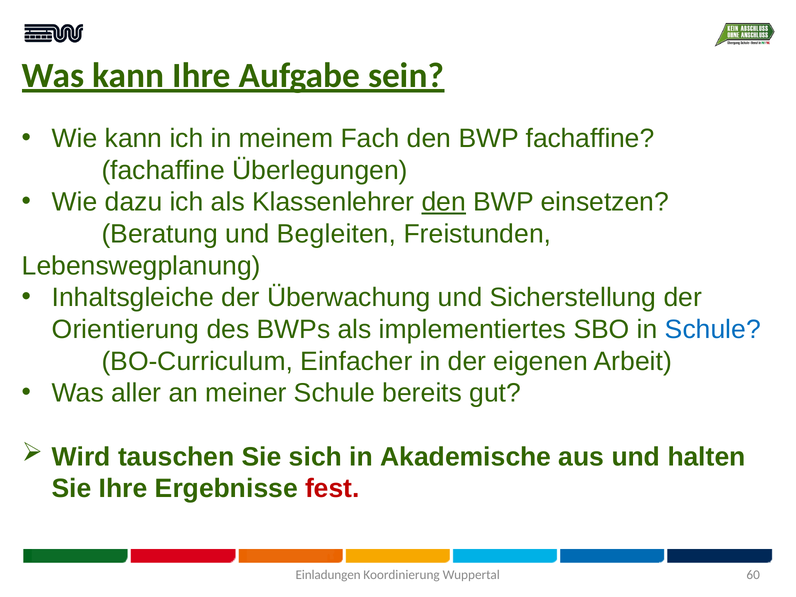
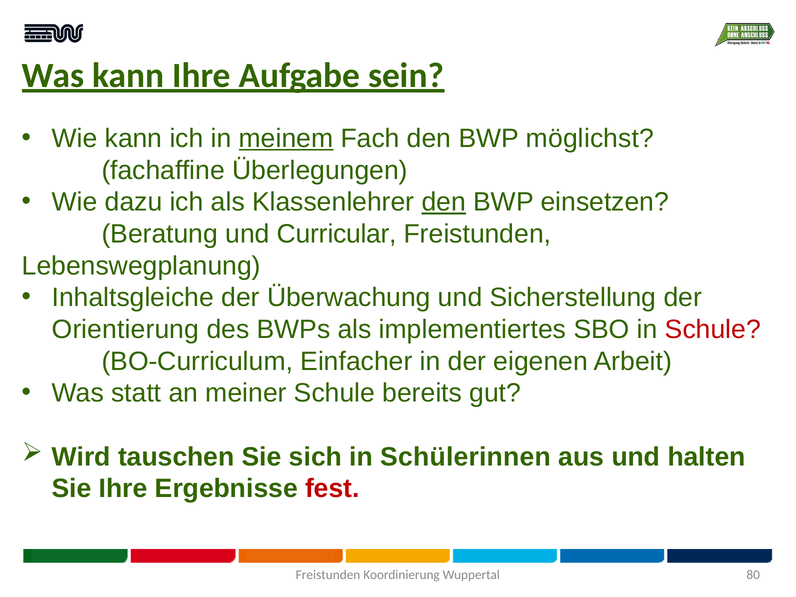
meinem underline: none -> present (286, 138)
BWP fachaffine: fachaffine -> möglichst (590, 138)
Begleiten: Begleiten -> Curricular (337, 234)
Schule colour: blue -> red (713, 329)
aller: aller -> statt (136, 393)
Akademische: Akademische -> Schülerinnen (466, 457)
Einladungen: Einladungen -> Freistunden (328, 575)
60: 60 -> 80 (753, 575)
